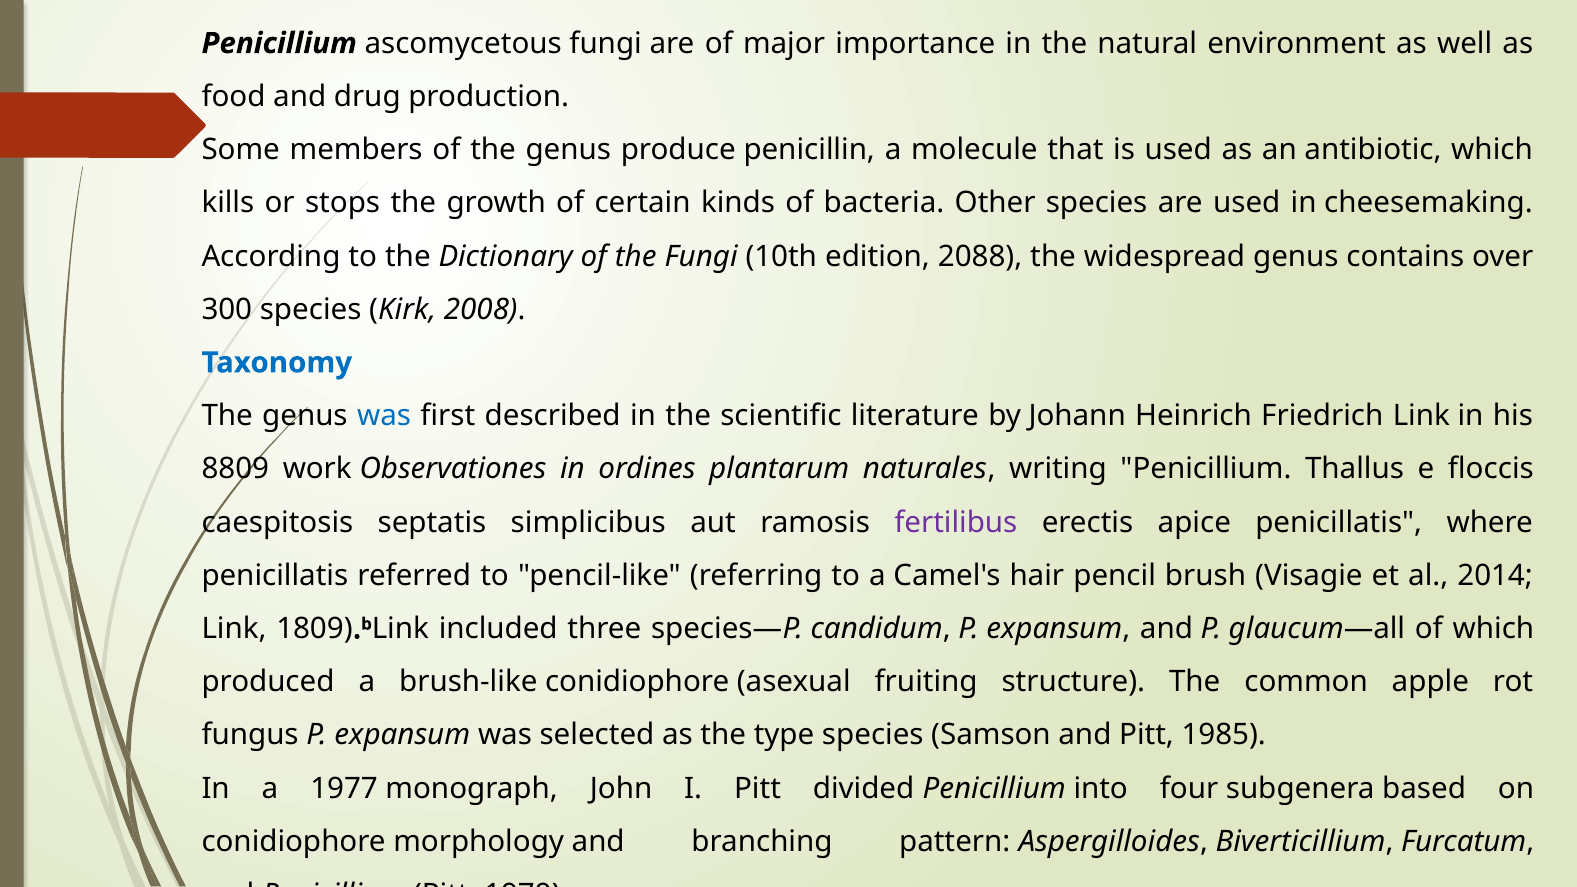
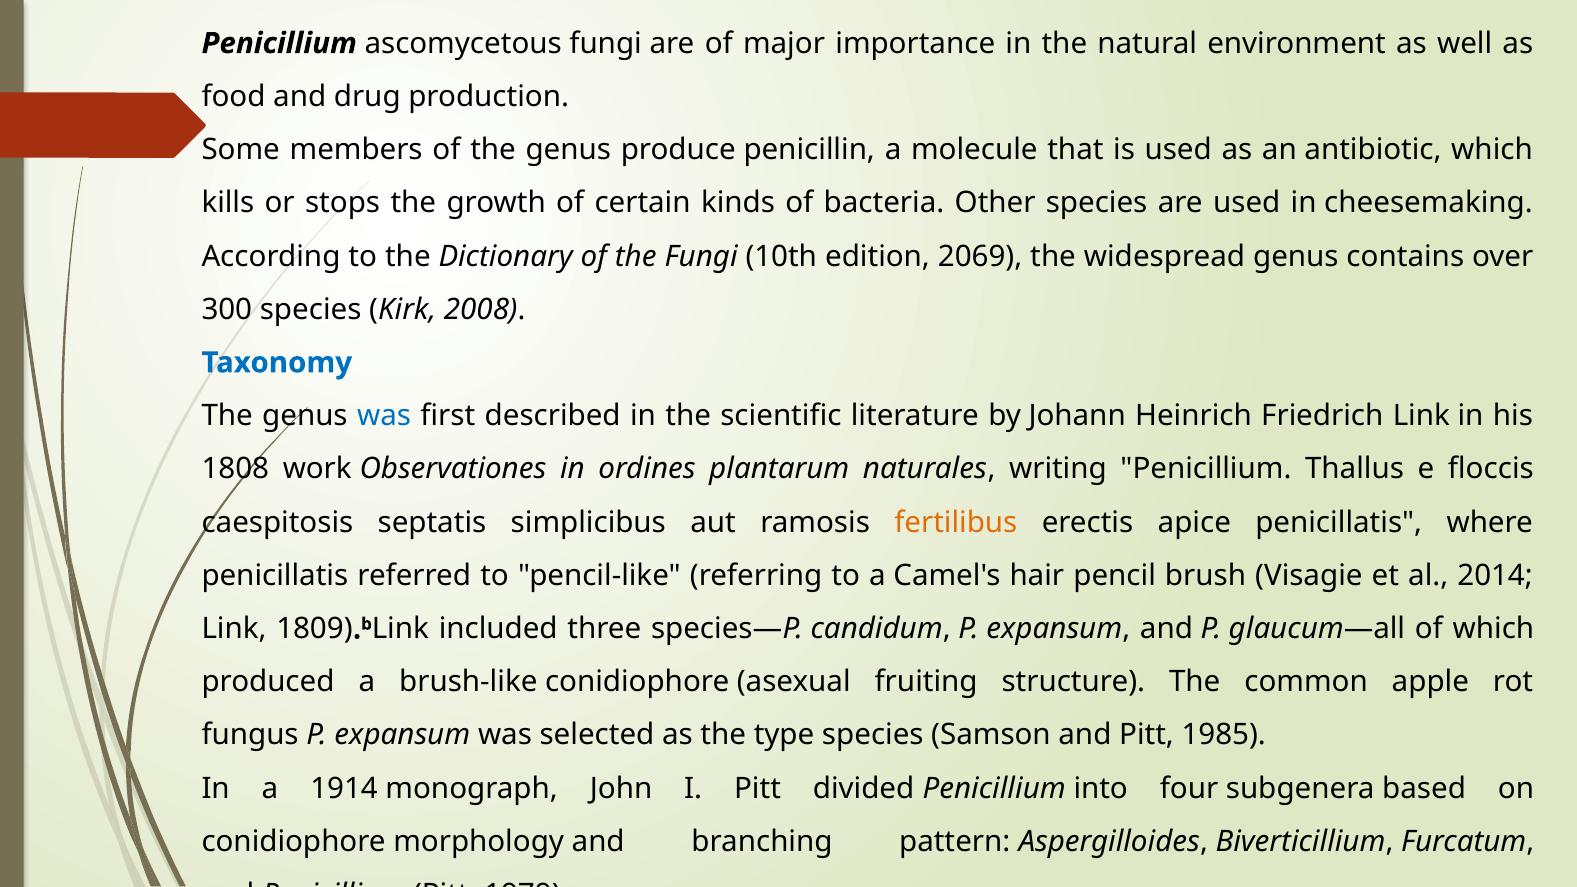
2088: 2088 -> 2069 (980, 256)
8809: 8809 -> 1808 (235, 469)
fertilibus colour: purple -> orange (956, 522)
1977: 1977 -> 1914 (344, 788)
